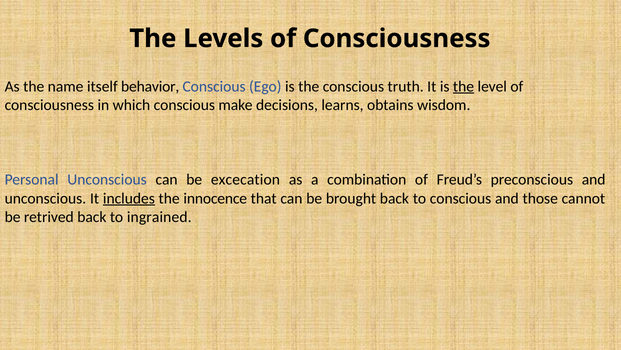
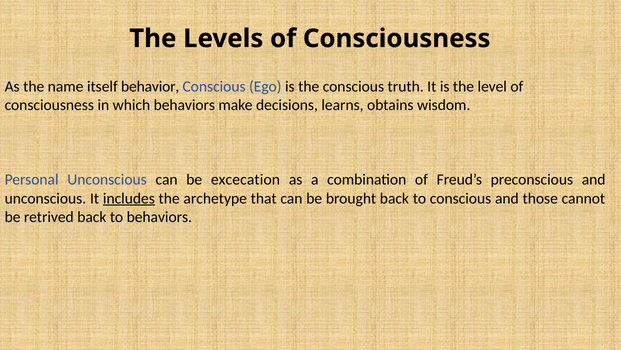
the underline: present -> none (464, 86)
which conscious: conscious -> behaviors (184, 105)
innocence: innocence -> archetype (215, 198)
to ingrained: ingrained -> behaviors (159, 217)
